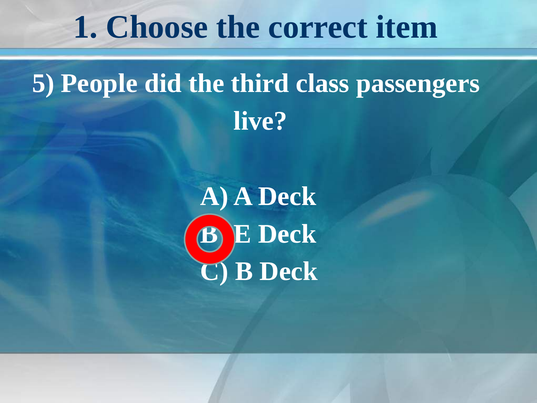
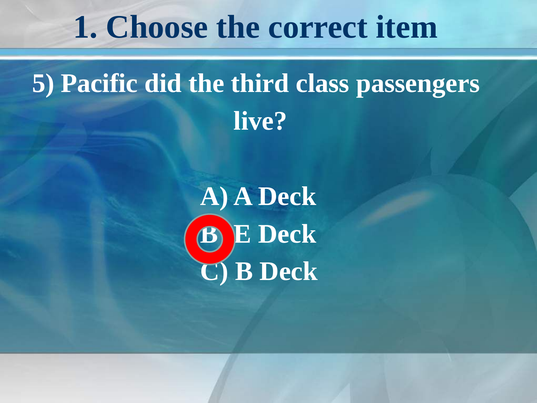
People: People -> Pacific (99, 83)
